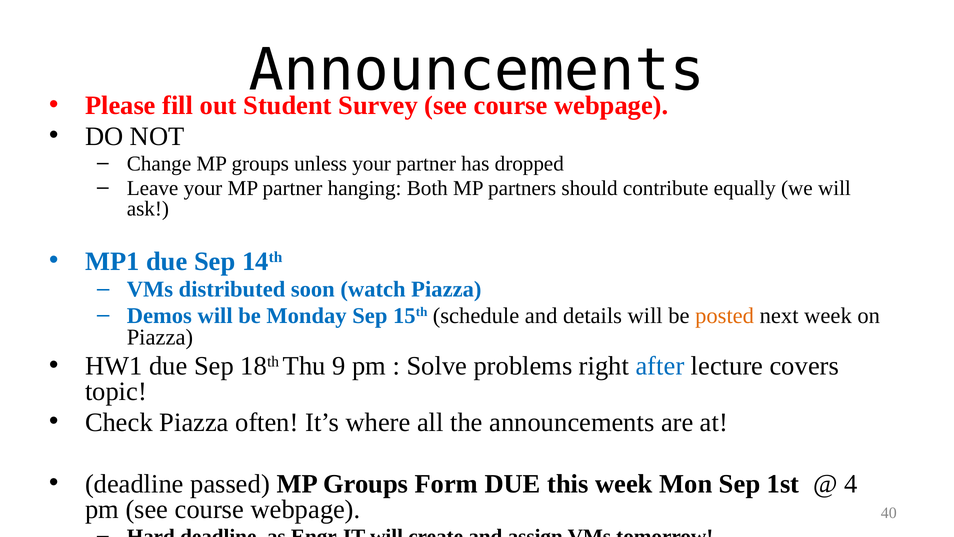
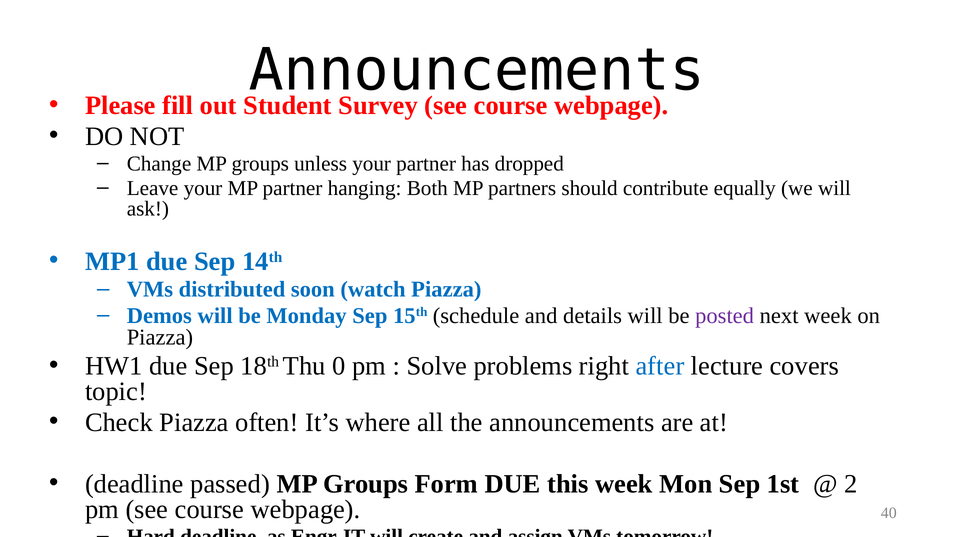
posted colour: orange -> purple (725, 315)
9: 9 -> 0 (339, 366)
4: 4 -> 2 (851, 483)
